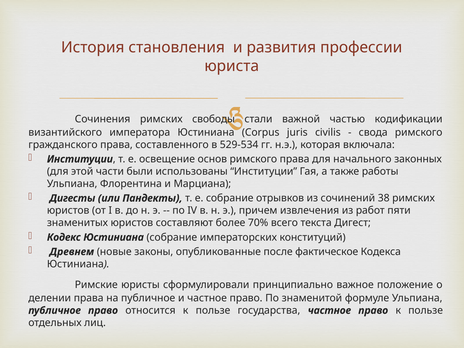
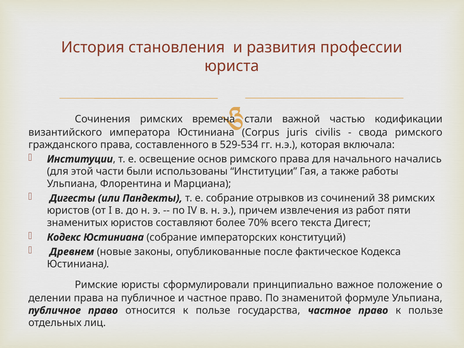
свободы: свободы -> времена (214, 119)
законных: законных -> начались (418, 159)
